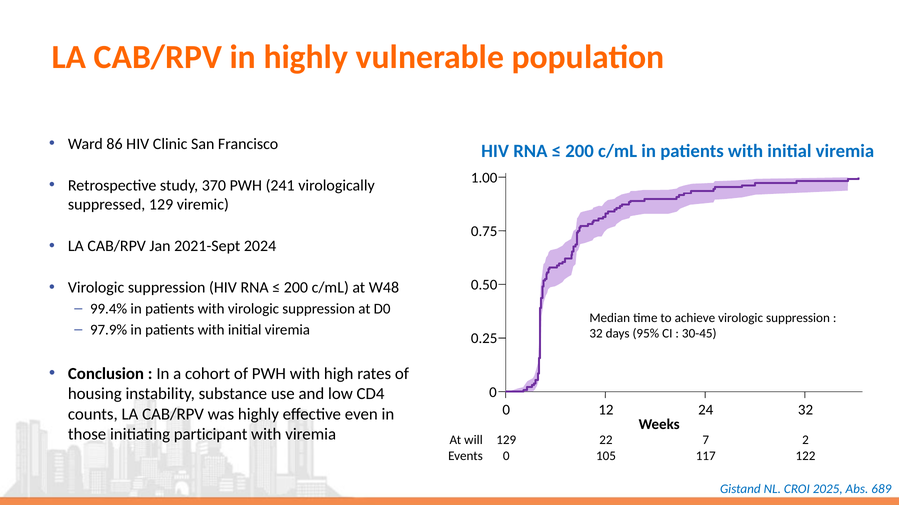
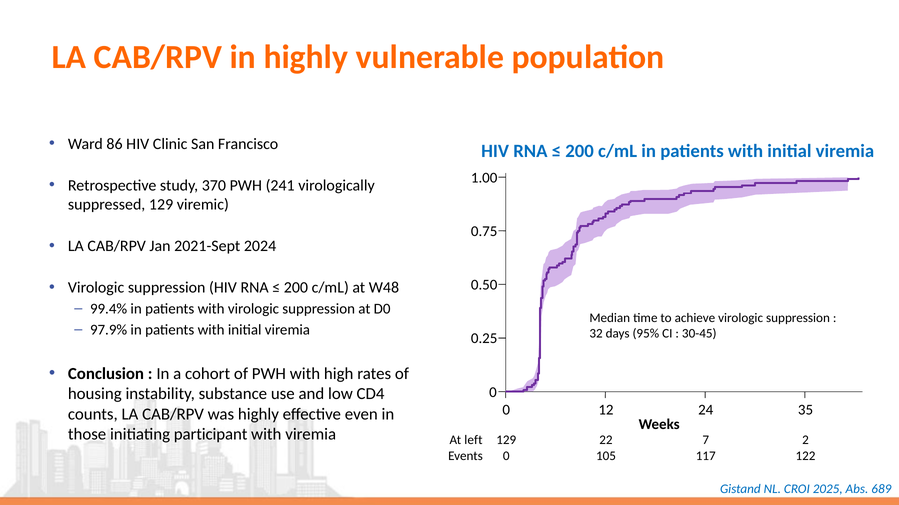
24 32: 32 -> 35 (806, 410)
will: will -> left (473, 441)
